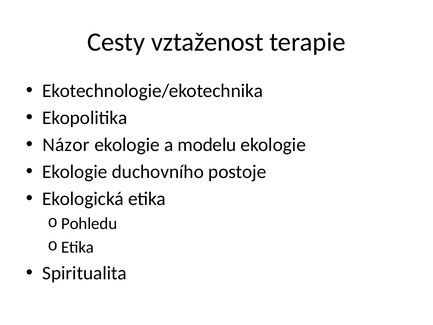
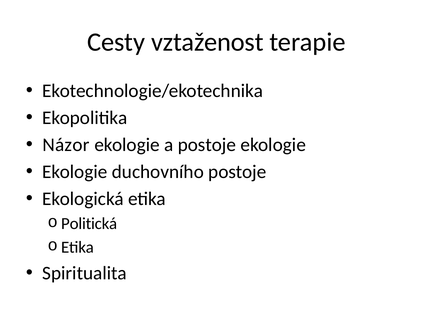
a modelu: modelu -> postoje (207, 145)
Pohledu: Pohledu -> Politická (89, 224)
